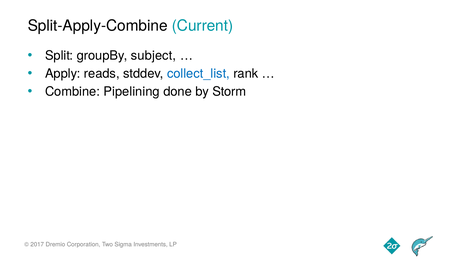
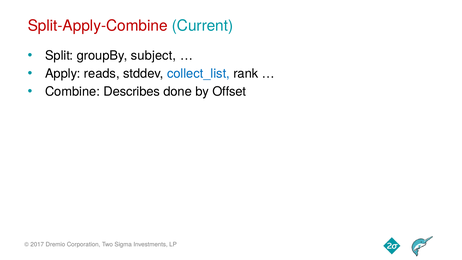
Split-Apply-Combine colour: black -> red (98, 26)
Pipelining: Pipelining -> Describes (132, 92)
Storm: Storm -> Offset (229, 92)
